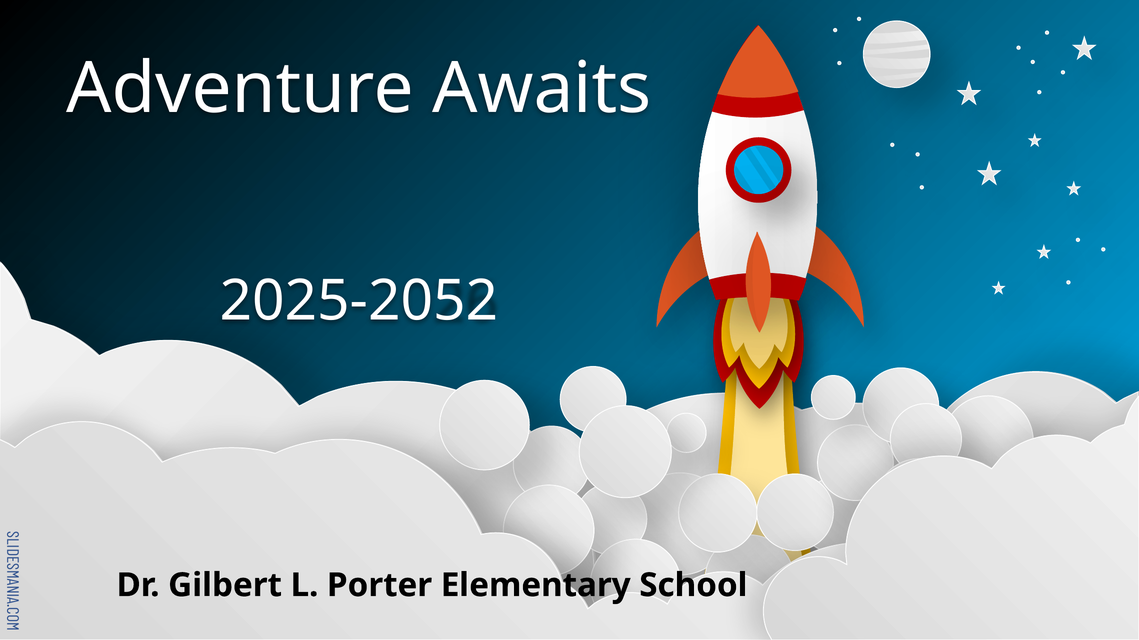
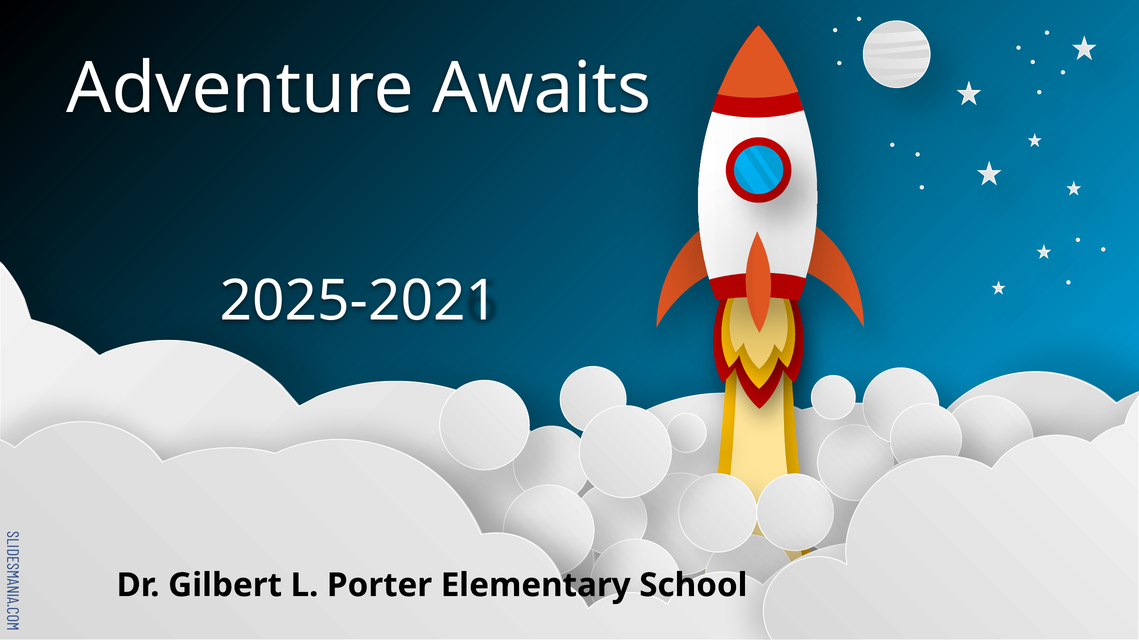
2025-2052: 2025-2052 -> 2025-2021 (359, 301)
